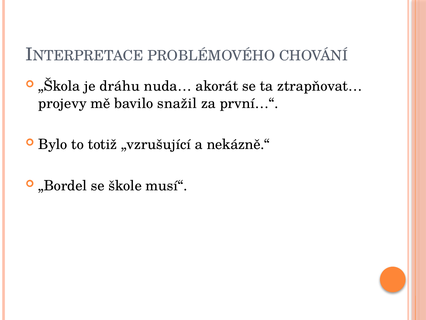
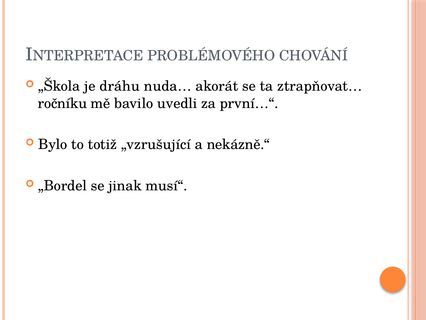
projevy: projevy -> ročníku (63, 103)
snažil: snažil -> uvedli (177, 103)
škole: škole -> jinak (125, 186)
